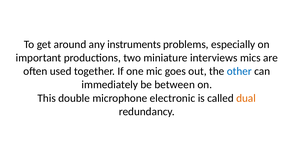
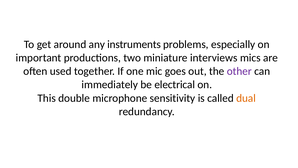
other colour: blue -> purple (239, 71)
between: between -> electrical (175, 84)
electronic: electronic -> sensitivity (173, 98)
